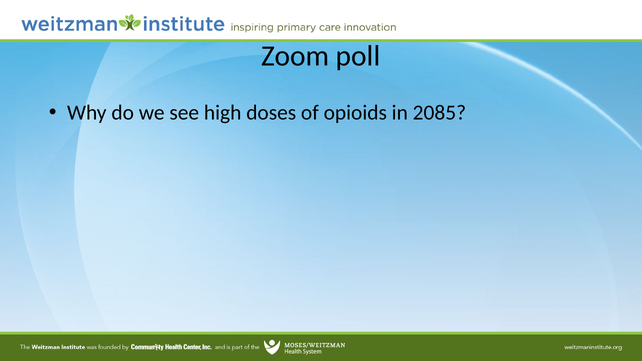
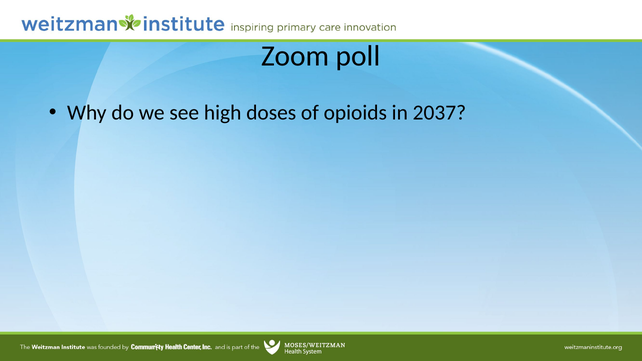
2085: 2085 -> 2037 (439, 113)
